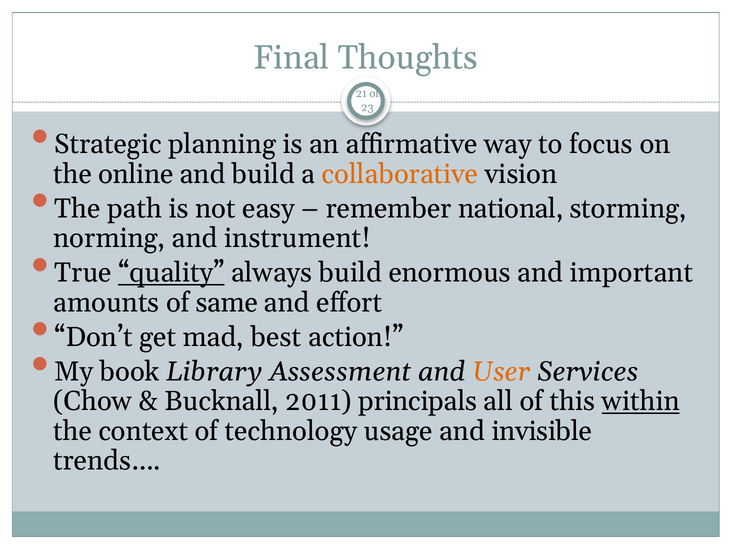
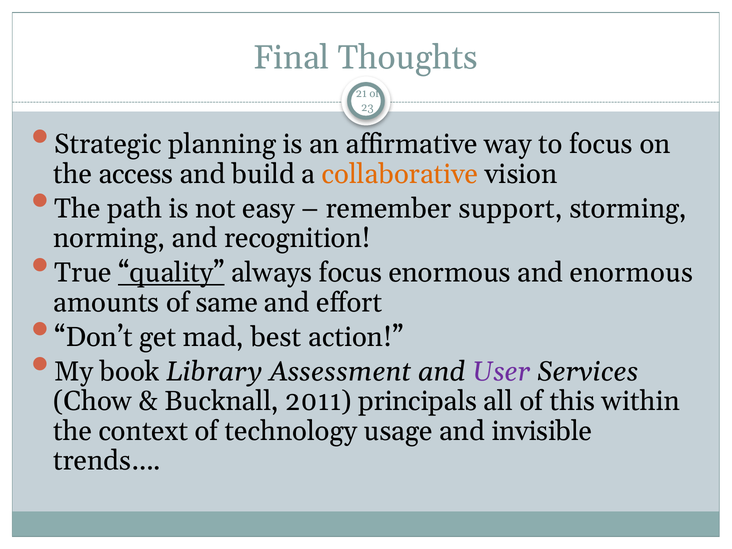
online: online -> access (136, 174)
national: national -> support (510, 209)
instrument: instrument -> recognition (298, 238)
always build: build -> focus (350, 273)
and important: important -> enormous (631, 273)
User colour: orange -> purple (501, 372)
within underline: present -> none (641, 401)
